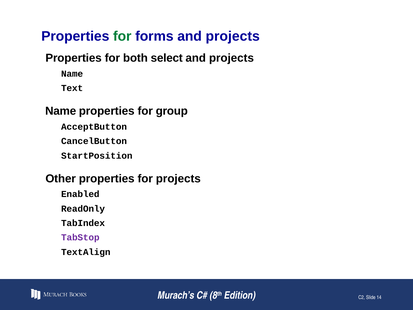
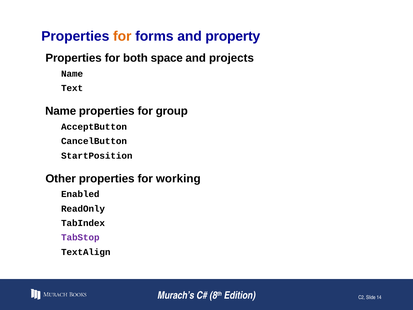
for colour: green -> orange (122, 36)
forms and projects: projects -> property (233, 36)
select: select -> space (167, 58)
for projects: projects -> working (178, 178)
